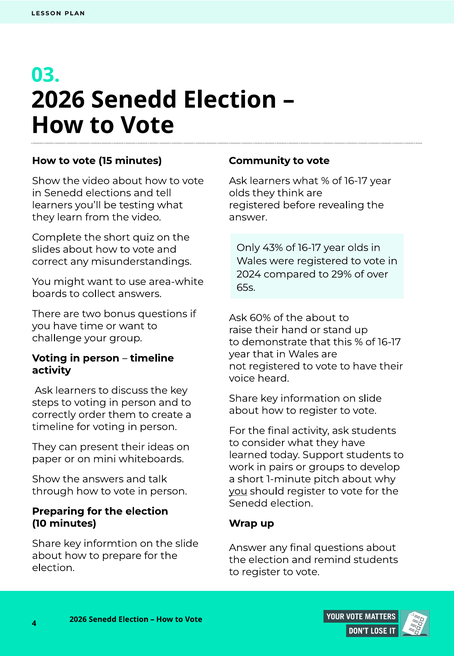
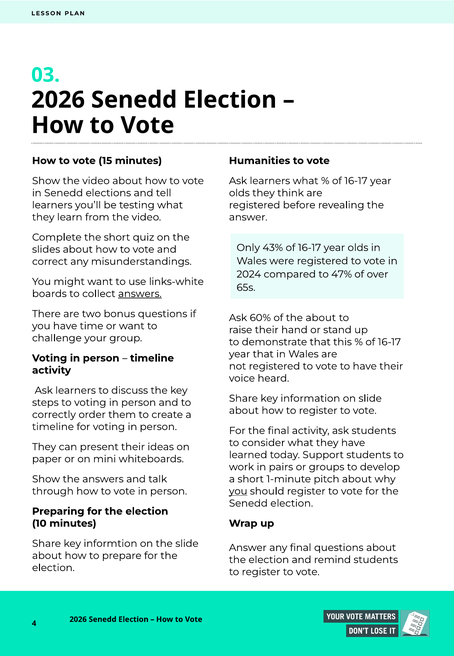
Community: Community -> Humanities (260, 161)
29%: 29% -> 47% (342, 274)
area-white: area-white -> links-white (176, 282)
answers underline: none -> present (140, 294)
